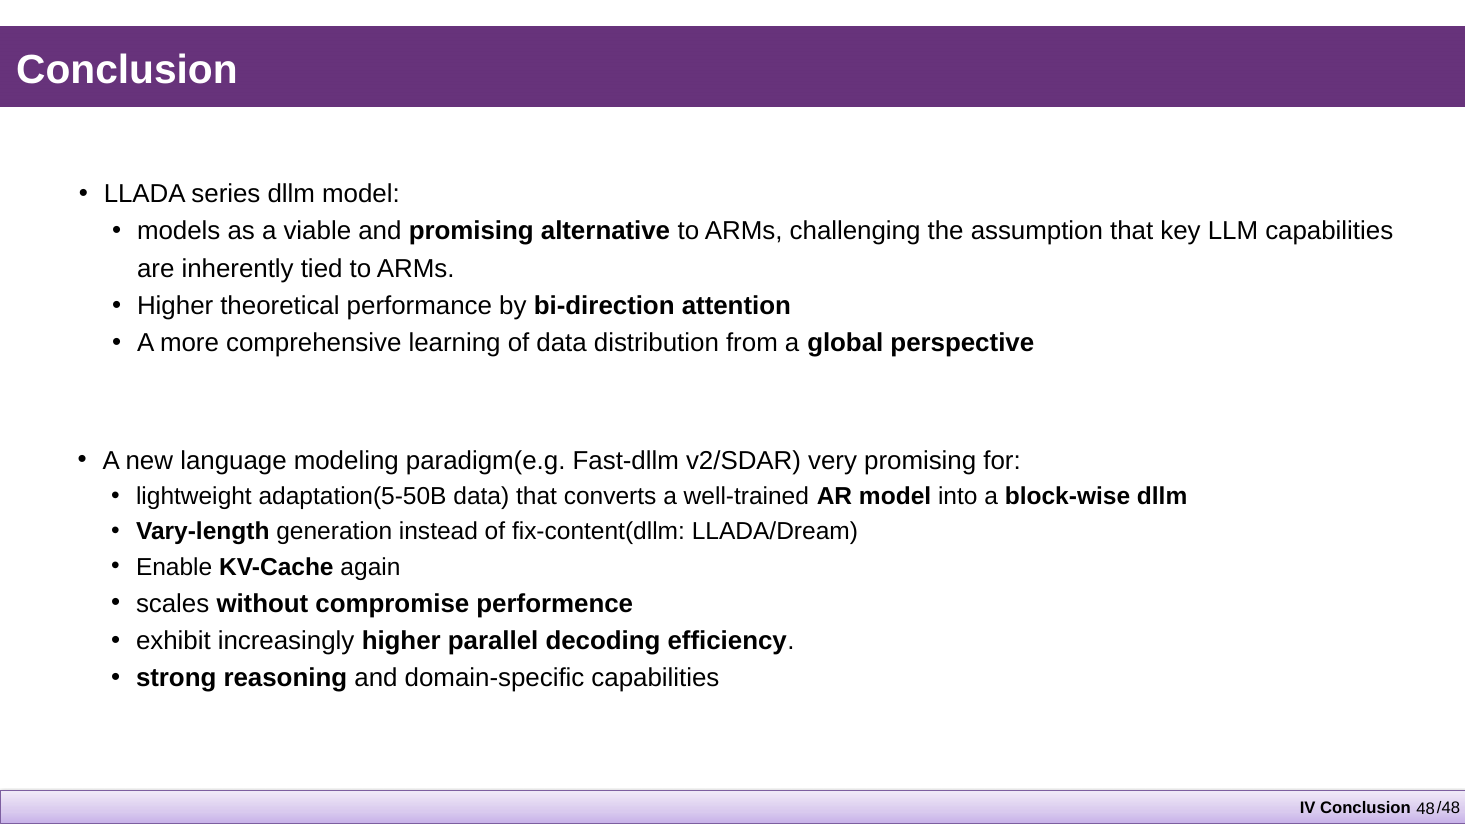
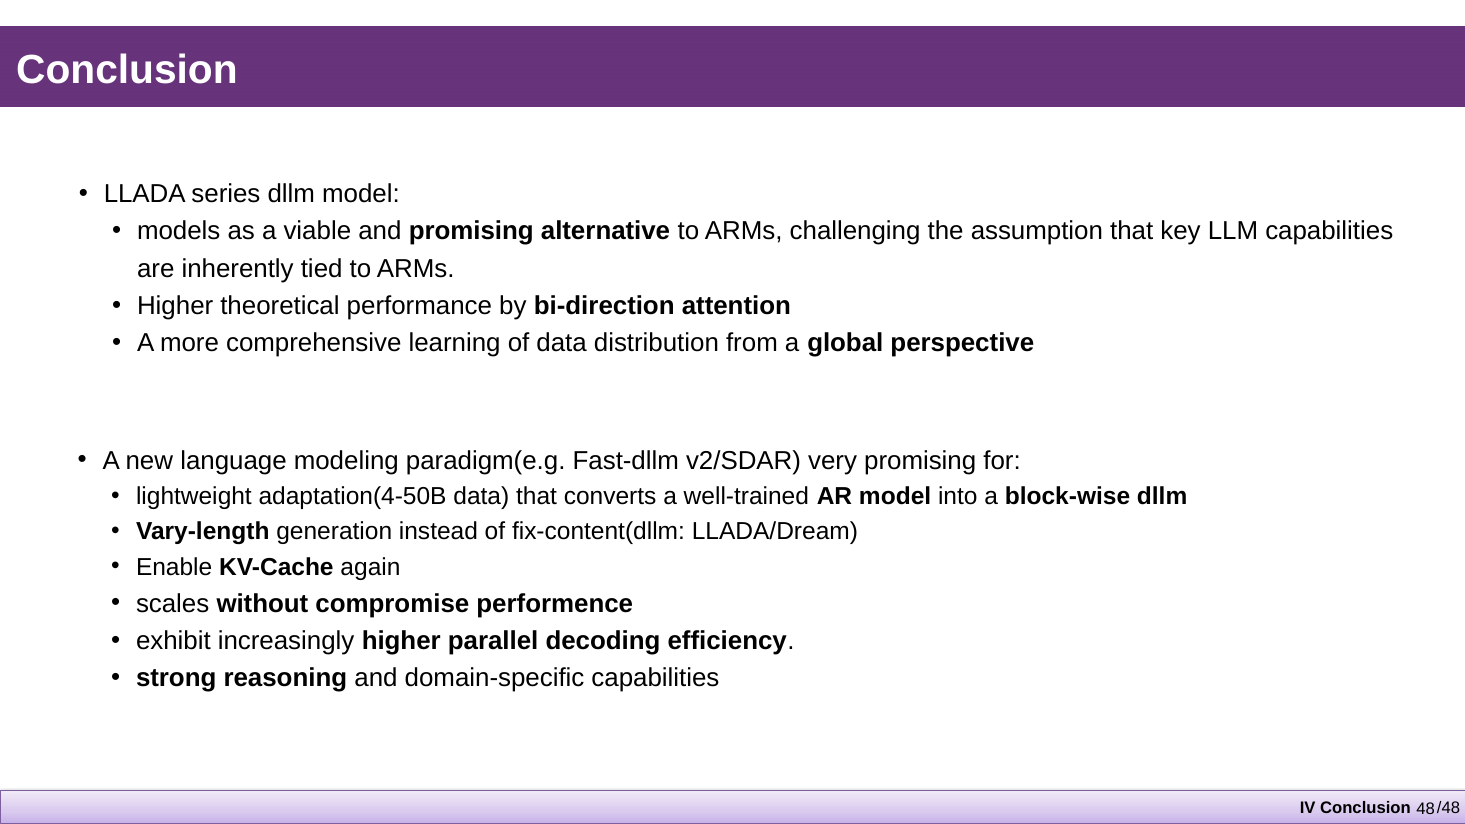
adaptation(5-50B: adaptation(5-50B -> adaptation(4-50B (353, 497)
